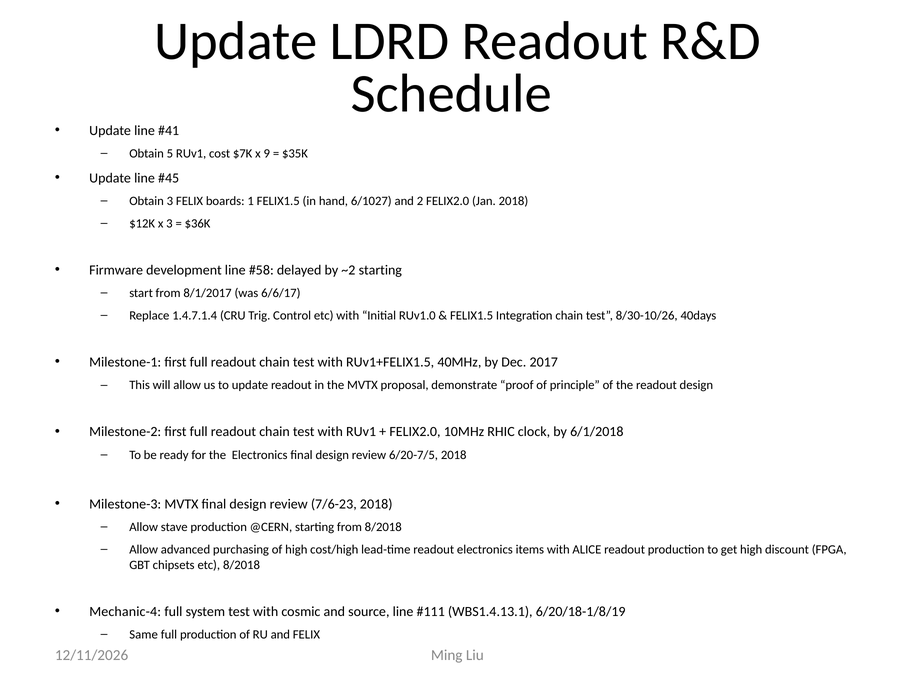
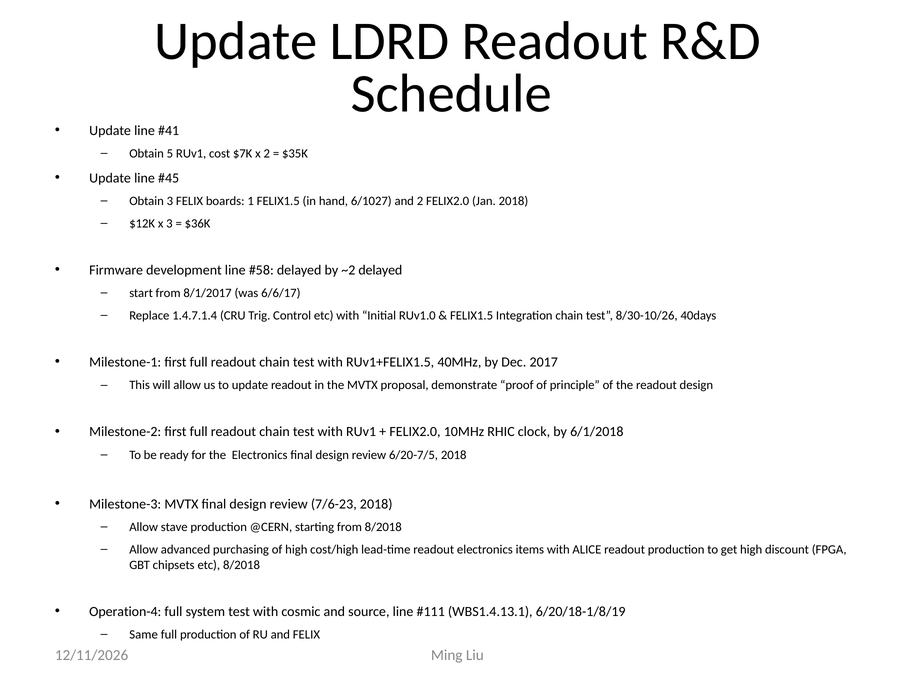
x 9: 9 -> 2 (267, 154)
~2 starting: starting -> delayed (380, 270)
Mechanic-4: Mechanic-4 -> Operation-4 (125, 612)
